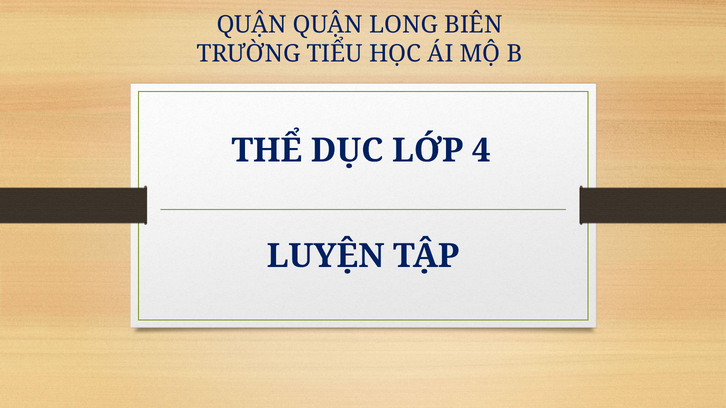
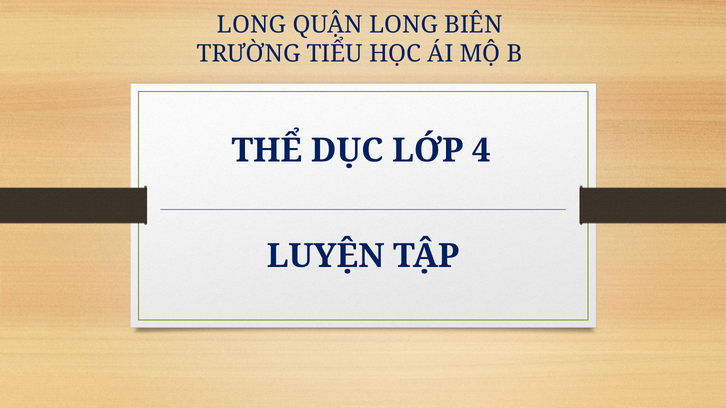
QUẬN: QUẬN -> LONG (252, 25)
